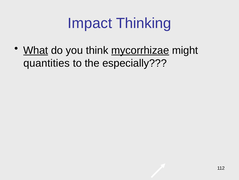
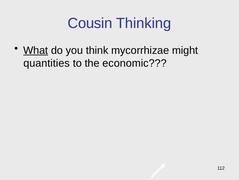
Impact: Impact -> Cousin (90, 23)
mycorrhizae underline: present -> none (140, 50)
especially: especially -> economic (135, 63)
